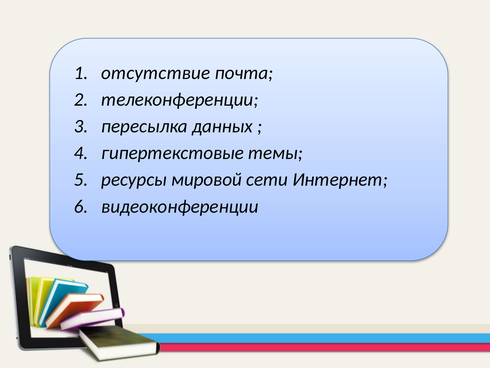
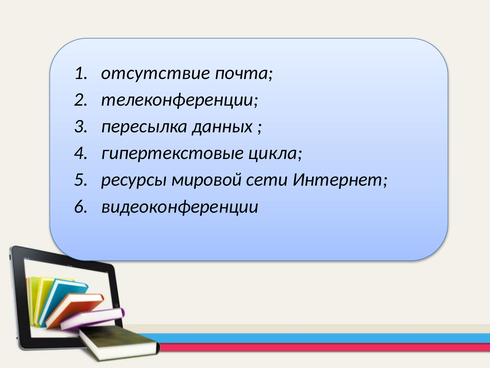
темы: темы -> цикла (275, 153)
